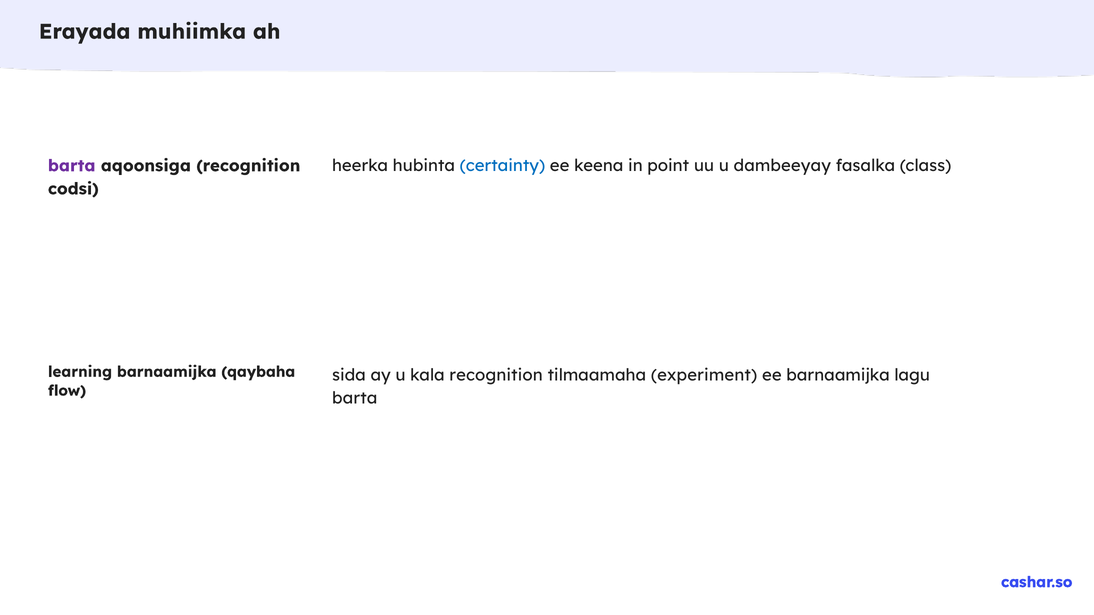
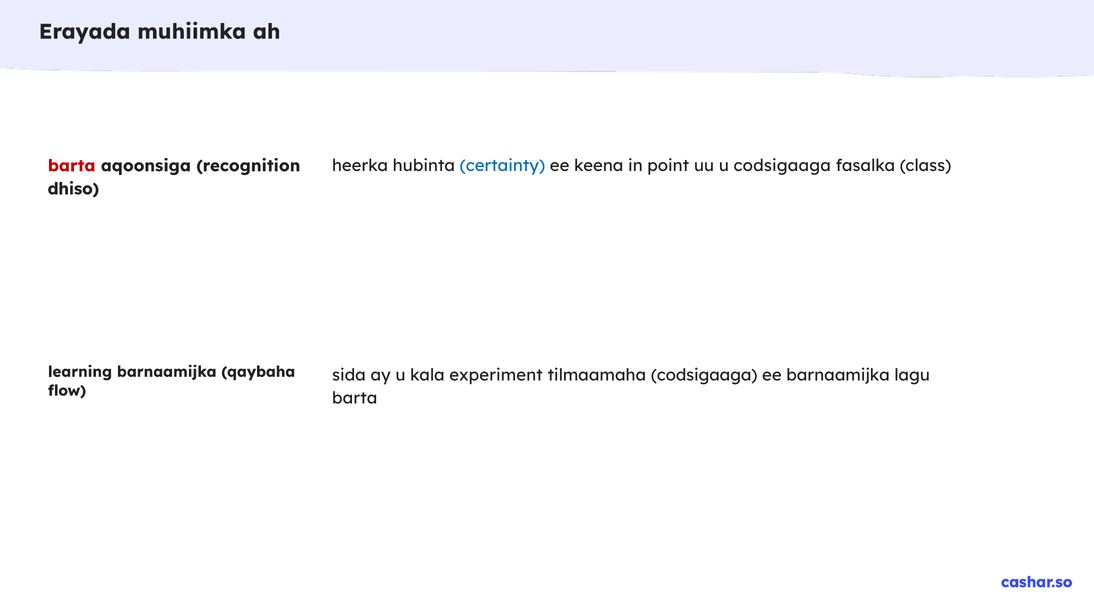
barta colour: purple -> red (72, 166)
u dambeeyay: dambeeyay -> codsigaaga (782, 166)
codsi: codsi -> dhiso (73, 189)
kala recognition: recognition -> experiment (496, 376)
tilmaamaha experiment: experiment -> codsigaaga (704, 376)
